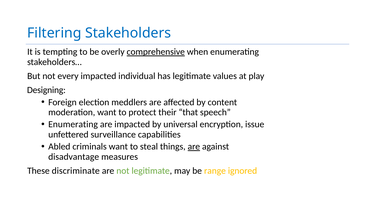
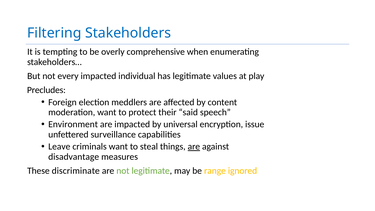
comprehensive underline: present -> none (156, 52)
Designing: Designing -> Precludes (46, 90)
that: that -> said (188, 112)
Enumerating: Enumerating -> Environment (73, 124)
Abled: Abled -> Leave (59, 147)
